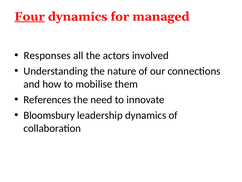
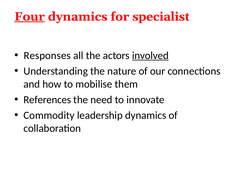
managed: managed -> specialist (161, 17)
involved underline: none -> present (150, 55)
Bloomsbury: Bloomsbury -> Commodity (49, 115)
